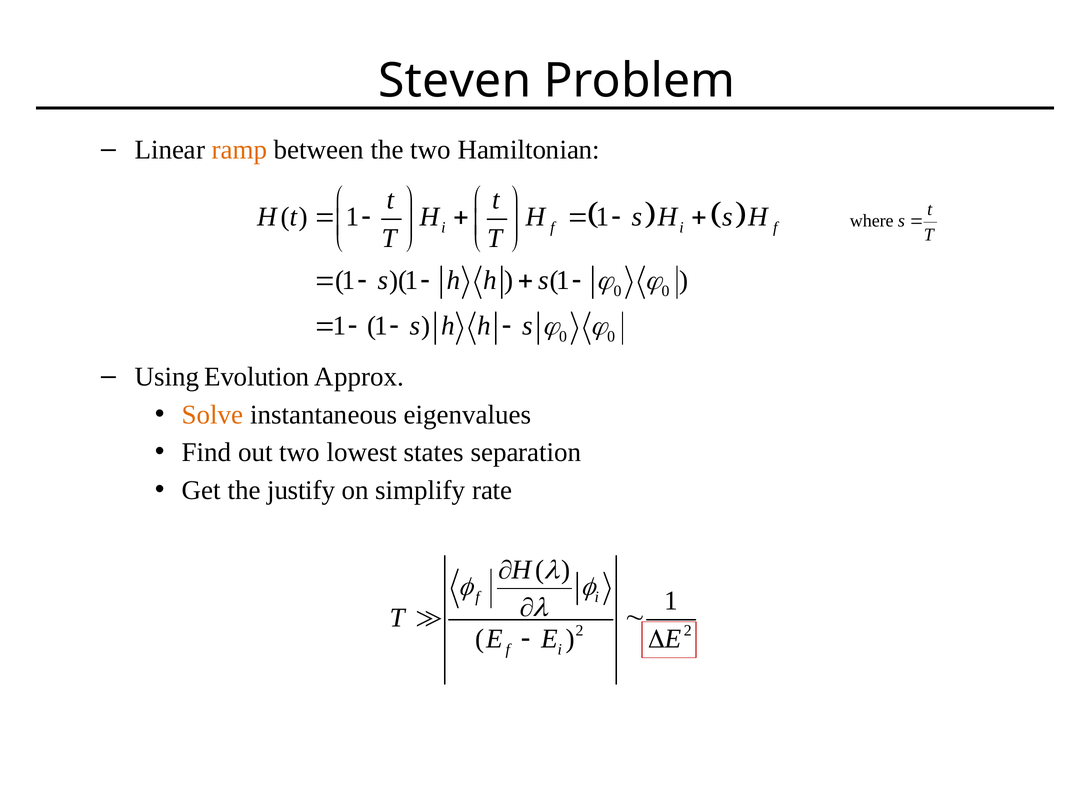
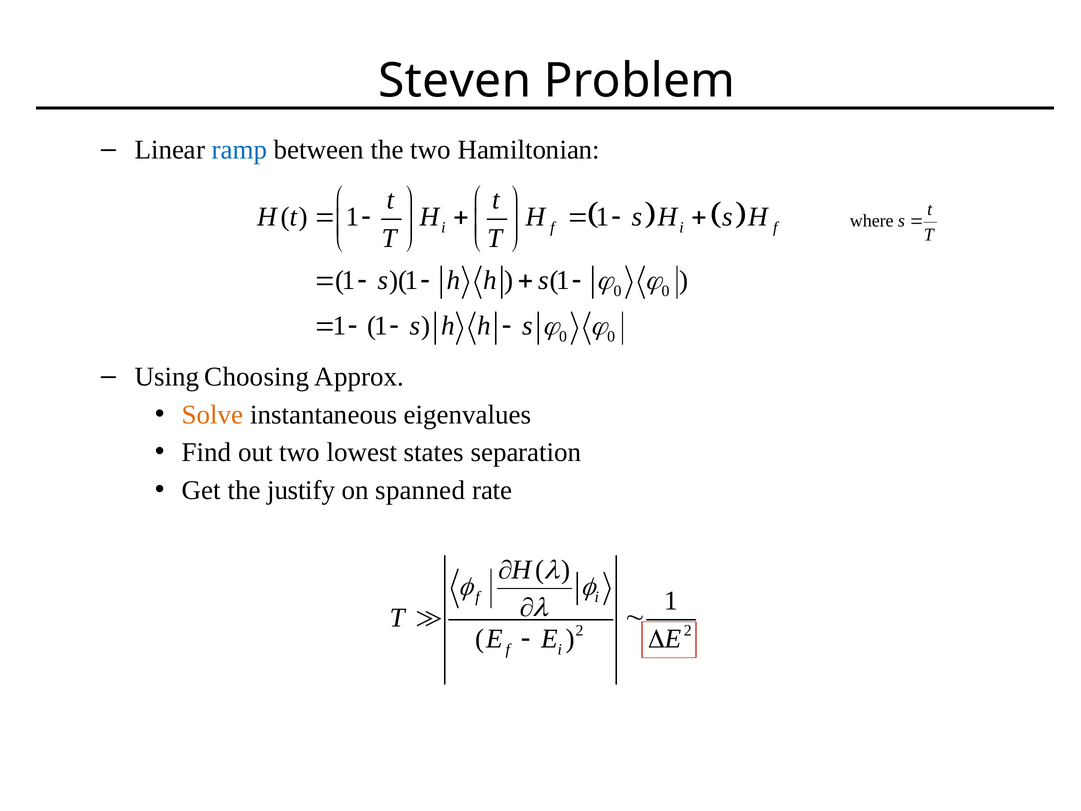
ramp colour: orange -> blue (239, 150)
Evolution: Evolution -> Choosing (257, 377)
simplify: simplify -> spanned (420, 490)
